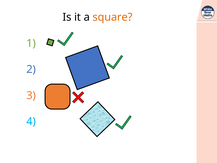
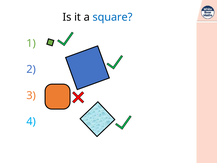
square colour: orange -> blue (113, 17)
